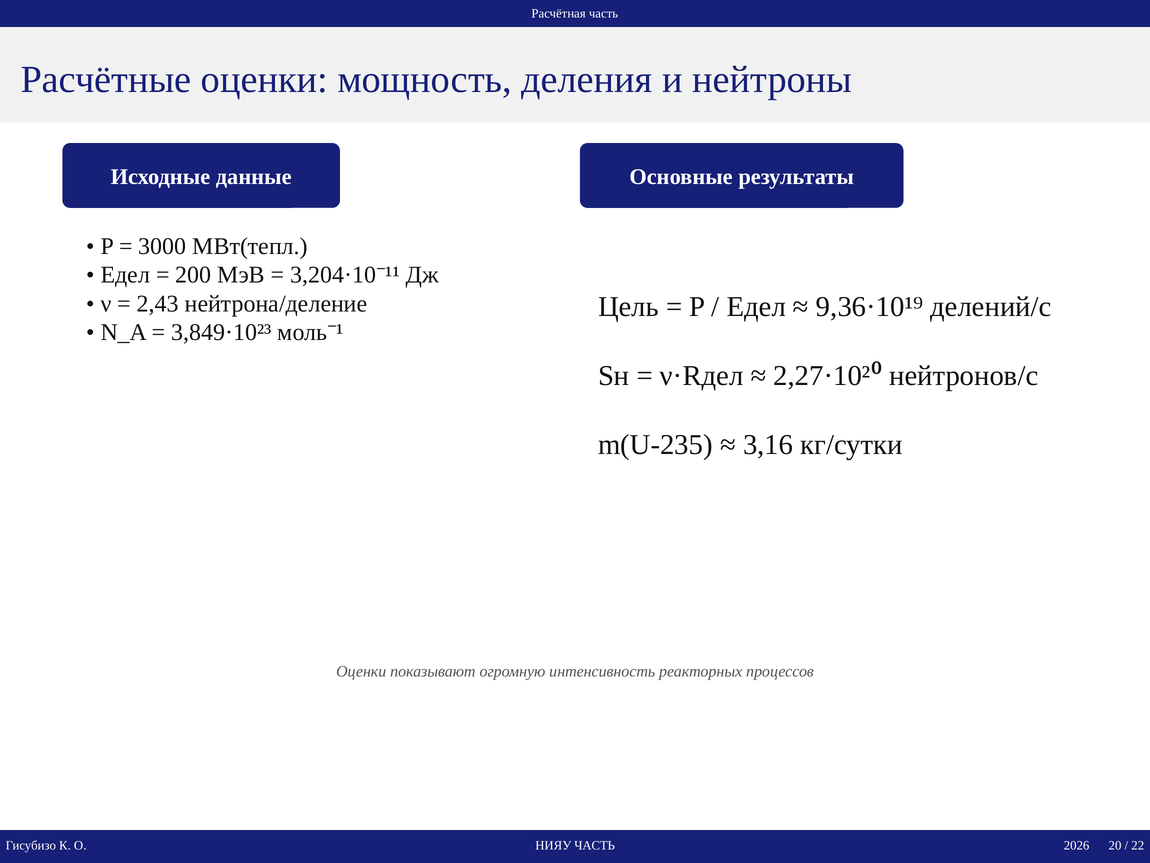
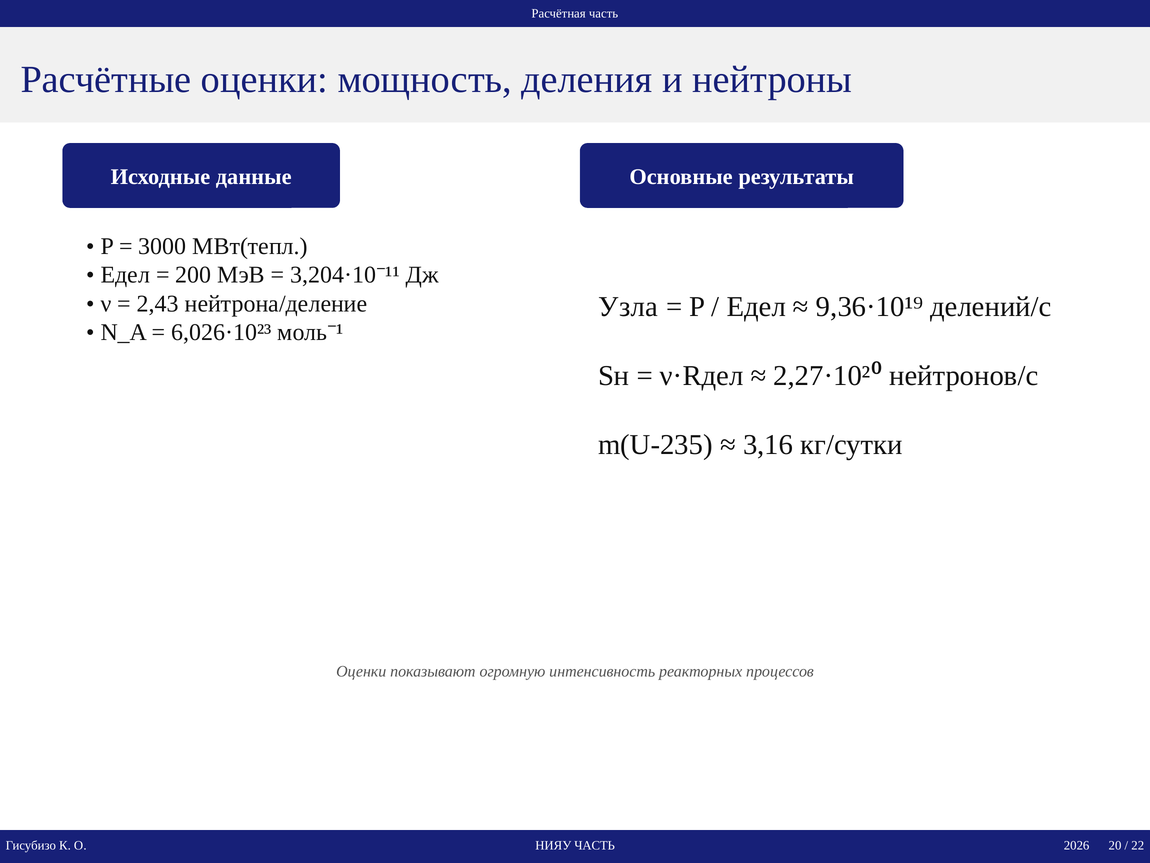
Цель: Цель -> Узла (628, 307)
3,849·10²³: 3,849·10²³ -> 6,026·10²³ (221, 332)
